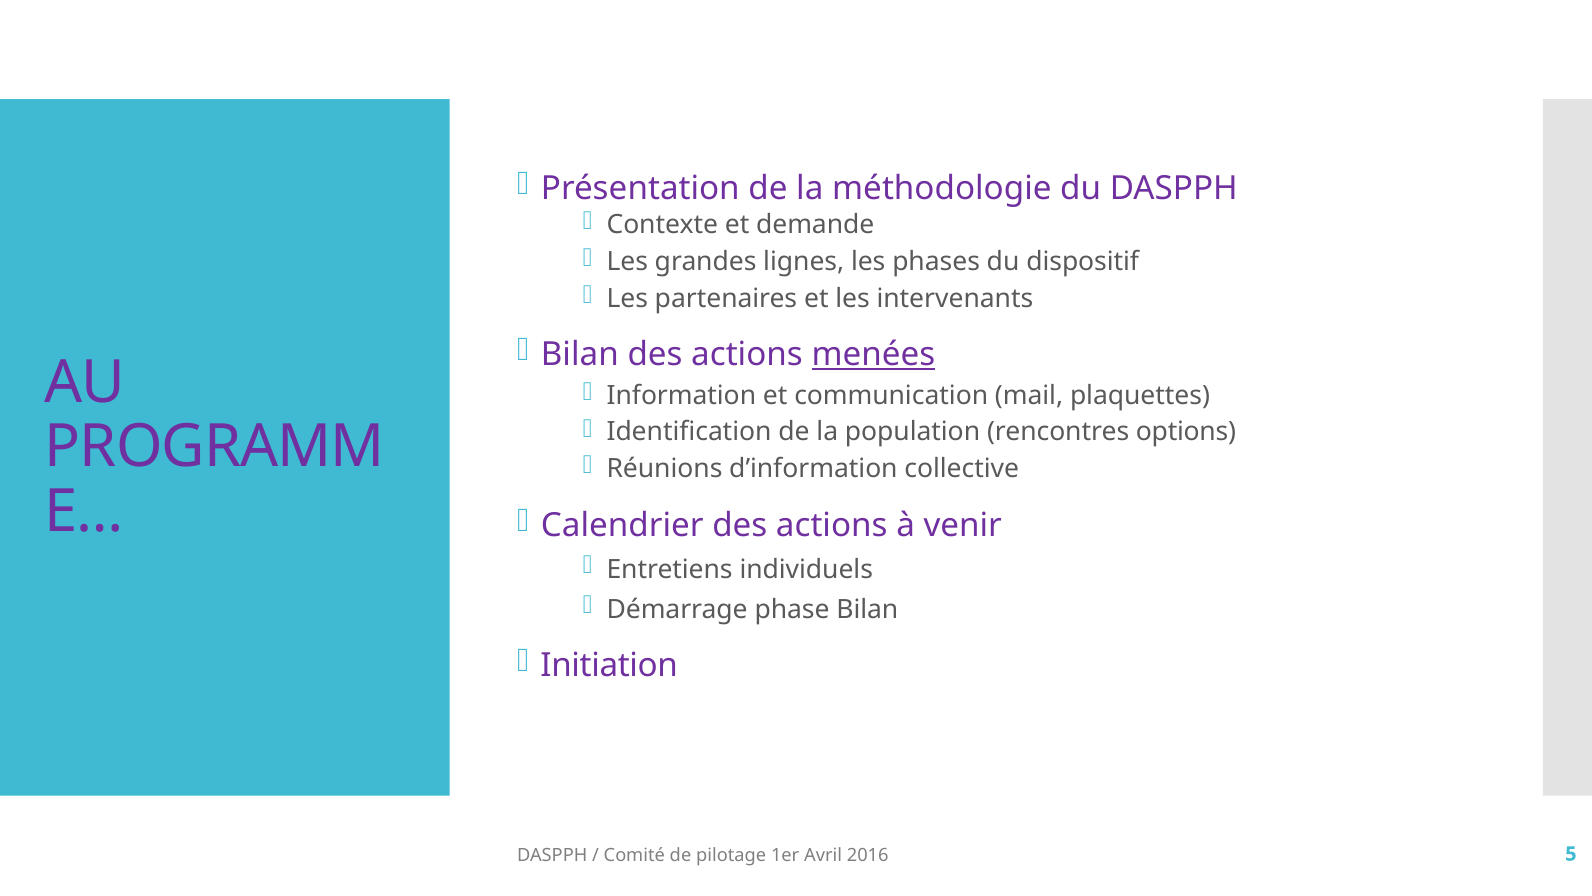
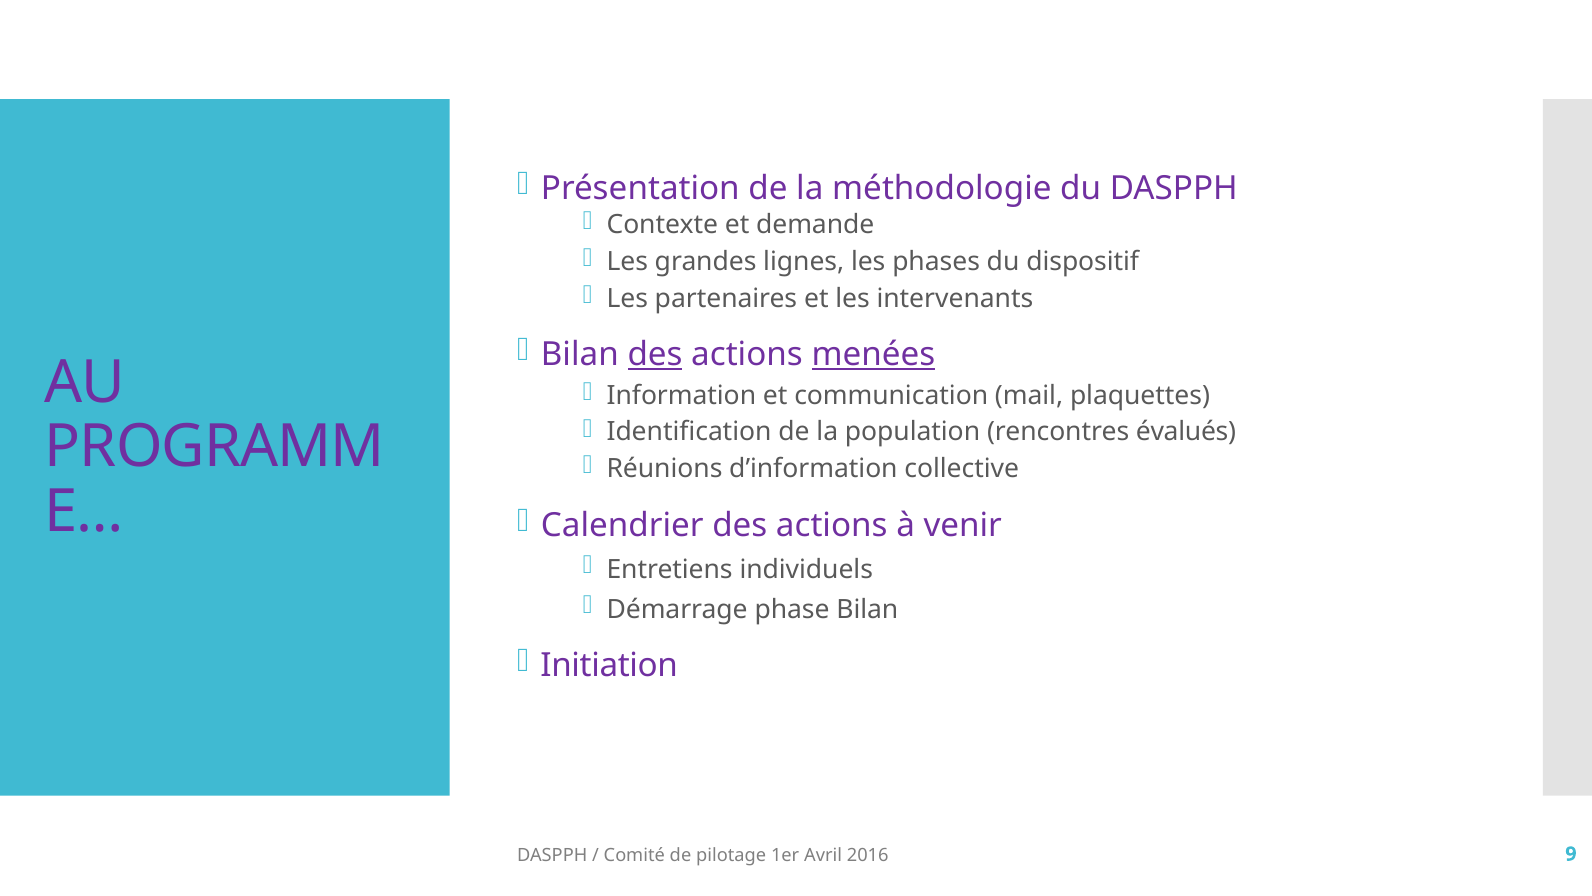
des underline: none -> present (655, 355)
options: options -> évalués (1186, 432)
5: 5 -> 9 (1571, 854)
